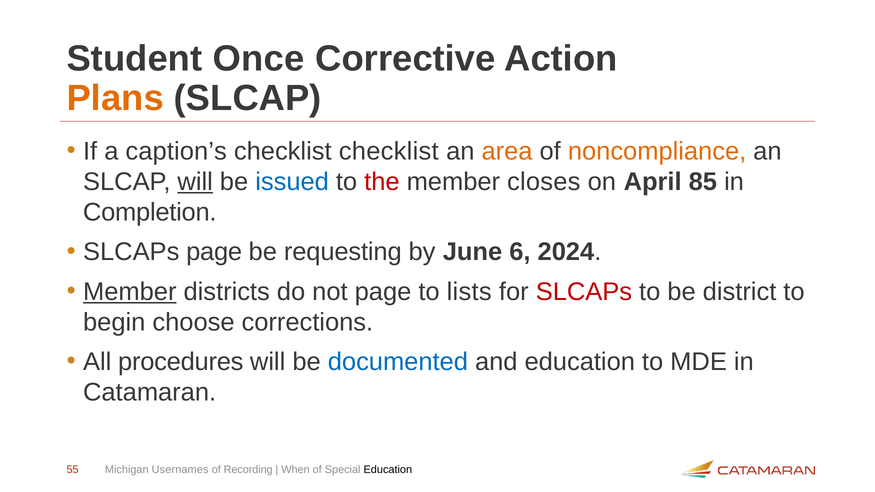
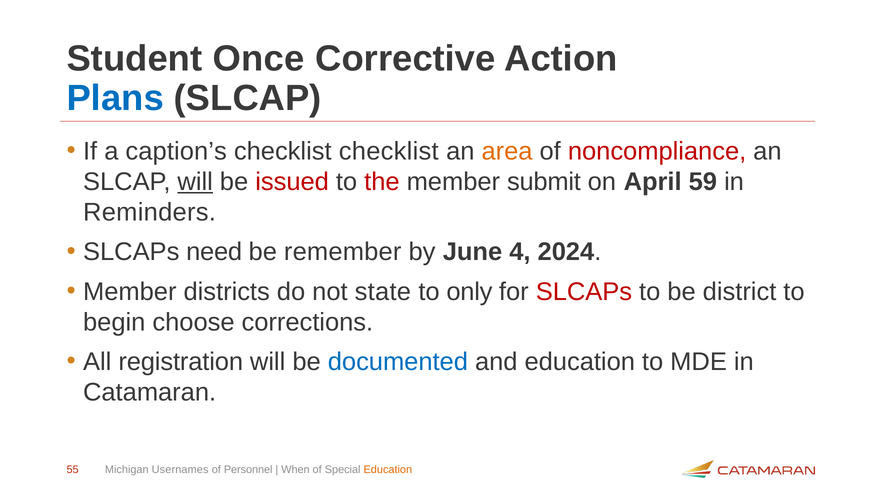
Plans colour: orange -> blue (115, 98)
noncompliance colour: orange -> red (657, 151)
issued colour: blue -> red (292, 182)
closes: closes -> submit (544, 182)
85: 85 -> 59 (703, 182)
Completion: Completion -> Reminders (149, 212)
SLCAPs page: page -> need (214, 252)
requesting: requesting -> remember (343, 252)
6: 6 -> 4 (520, 252)
Member underline: present -> none (130, 292)
not page: page -> state (383, 292)
lists: lists -> only (469, 292)
procedures: procedures -> registration (181, 362)
Recording: Recording -> Personnel (248, 470)
Education colour: black -> orange (388, 470)
